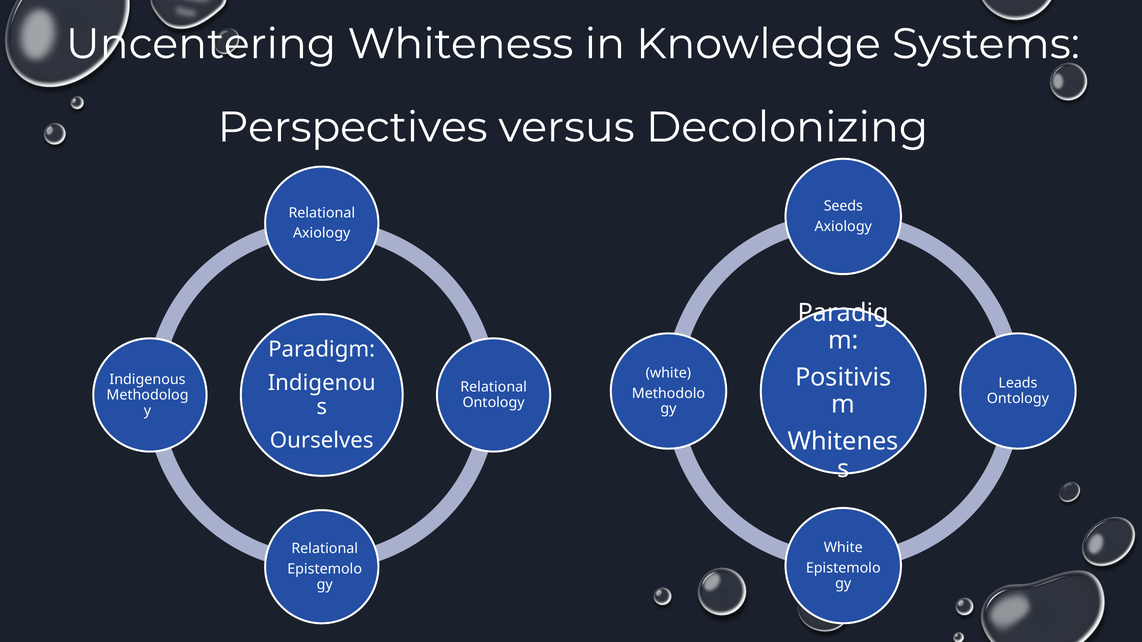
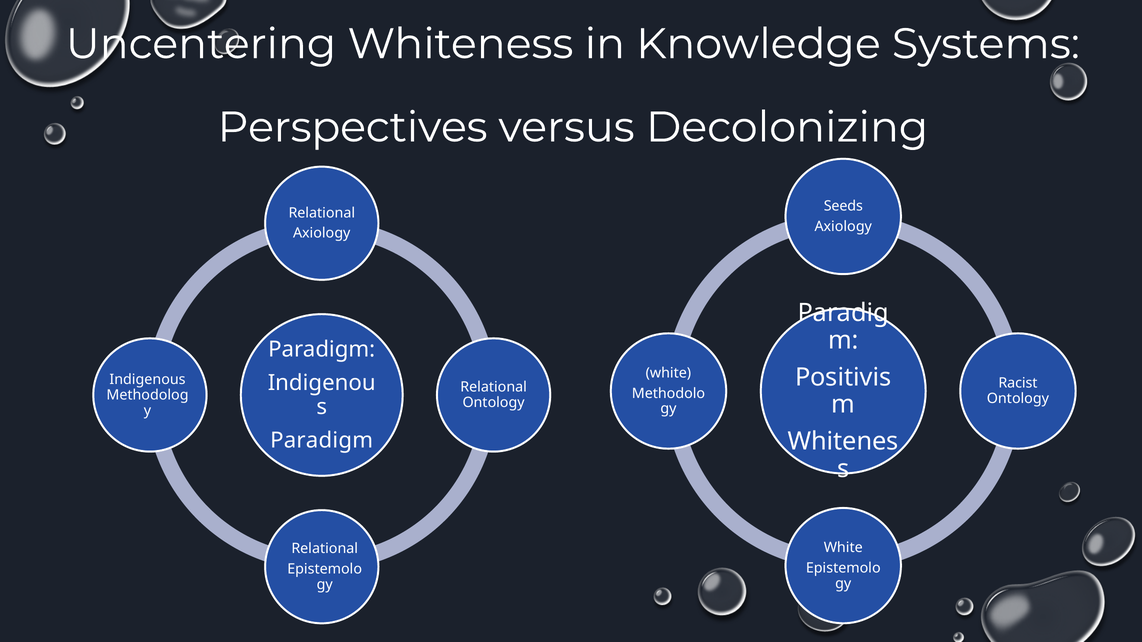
Leads: Leads -> Racist (1018, 383)
Ourselves: Ourselves -> Paradigm (322, 441)
